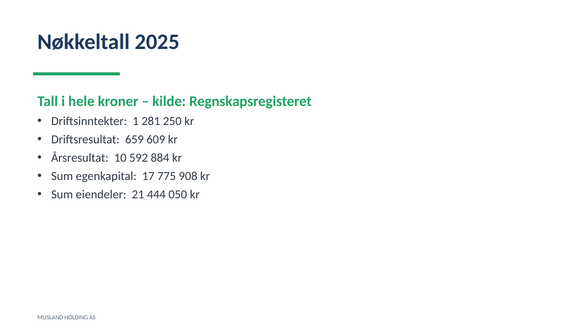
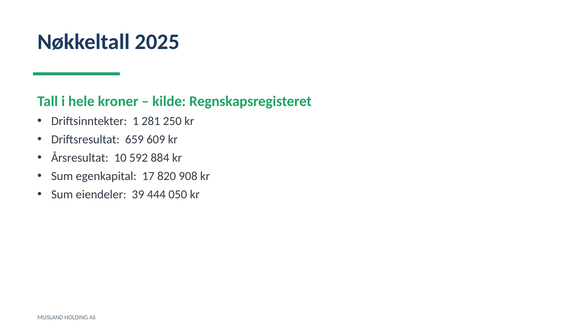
775: 775 -> 820 (167, 176)
21: 21 -> 39 (138, 194)
